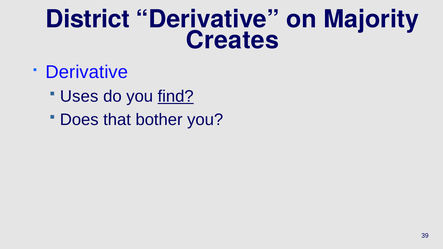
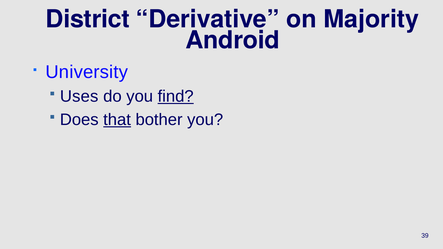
Creates: Creates -> Android (233, 40)
Derivative: Derivative -> University (87, 72)
that underline: none -> present (117, 120)
